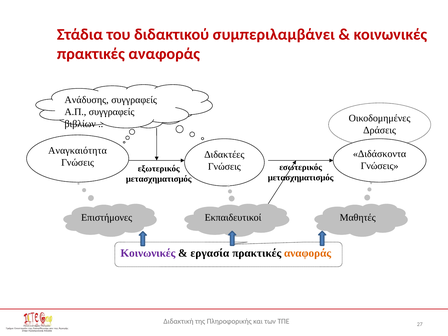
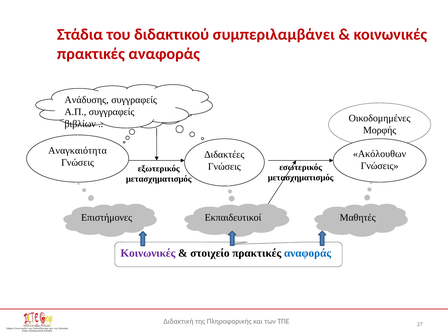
Δράσεις: Δράσεις -> Μορφής (380, 130)
Διδάσκοντα: Διδάσκοντα -> Ακόλουθων (380, 154)
εργασία: εργασία -> στοιχείο (210, 253)
αναφοράς colour: orange -> blue (308, 253)
